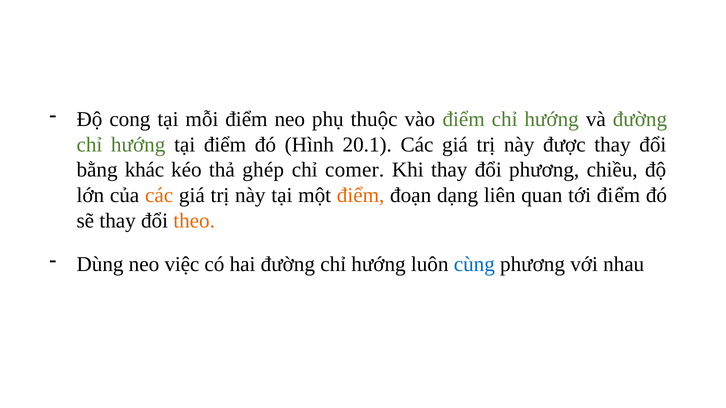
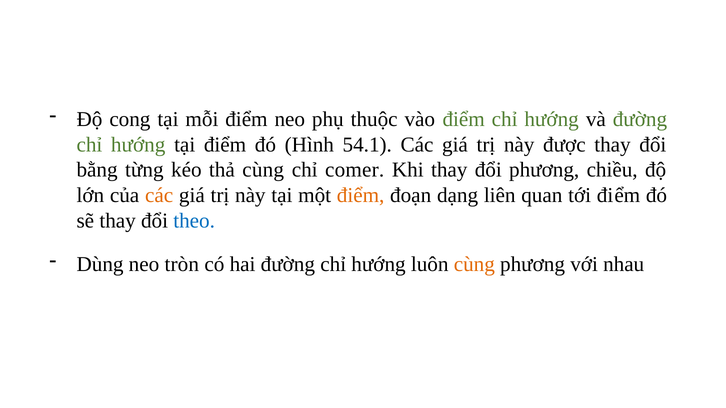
20.1: 20.1 -> 54.1 (367, 145)
khác: khác -> từng (144, 170)
thả ghép: ghép -> cùng (263, 170)
theo colour: orange -> blue (194, 221)
việc: việc -> tròn (182, 264)
cùng colour: blue -> orange (474, 264)
